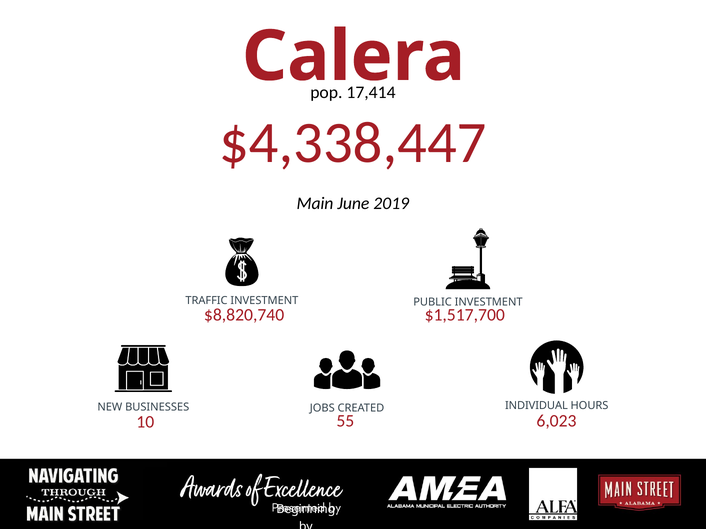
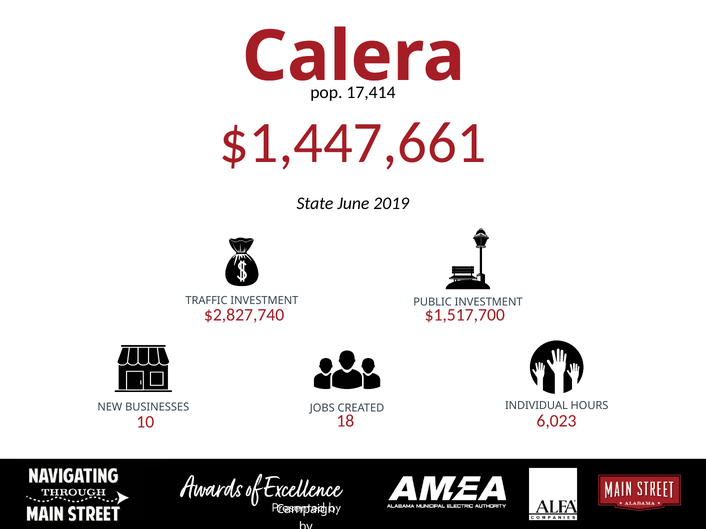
$4,338,447: $4,338,447 -> $1,447,661 (353, 143)
Main: Main -> State (315, 204)
$8,820,740: $8,820,740 -> $2,827,740 (244, 315)
55: 55 -> 18 (345, 421)
Beginning: Beginning -> Campaign (306, 510)
